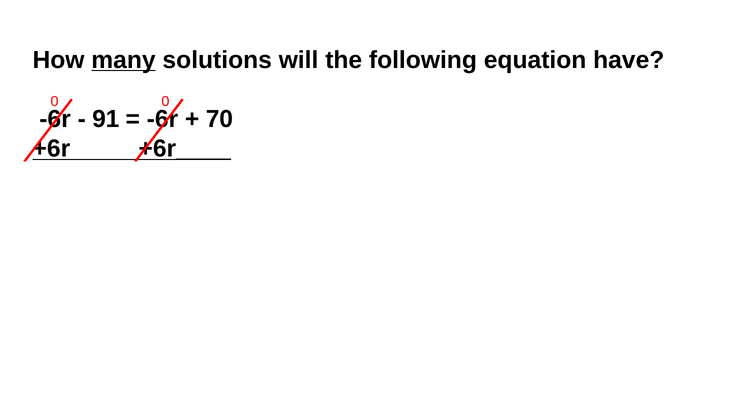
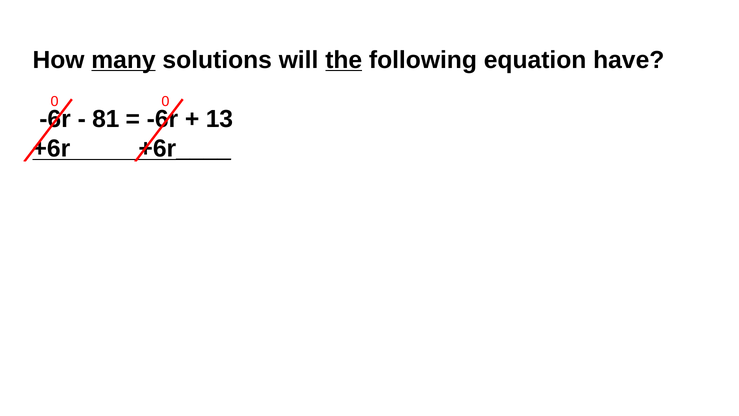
the underline: none -> present (344, 60)
91: 91 -> 81 (106, 119)
70: 70 -> 13 (219, 119)
